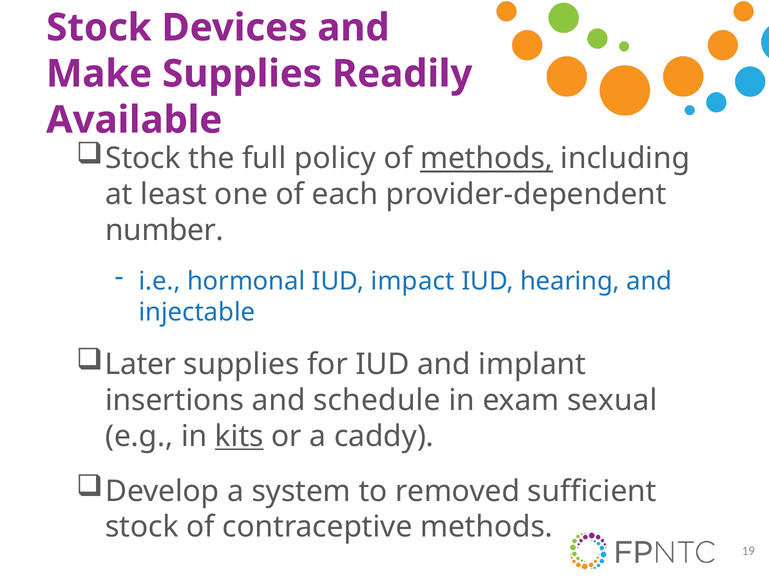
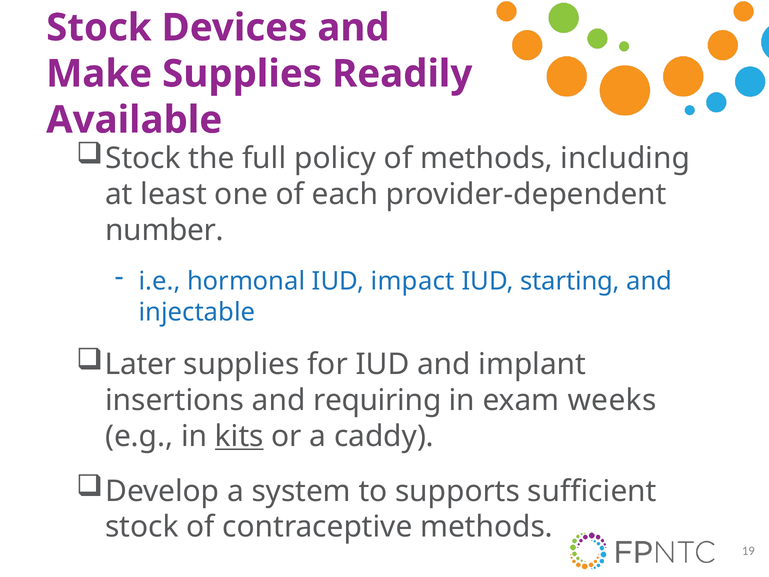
methods underline: present -> none (486, 158)
hearing: hearing -> starting (570, 281)
schedule: schedule -> requiring (377, 400)
sexual: sexual -> weeks (612, 400)
removed: removed -> supports (458, 491)
